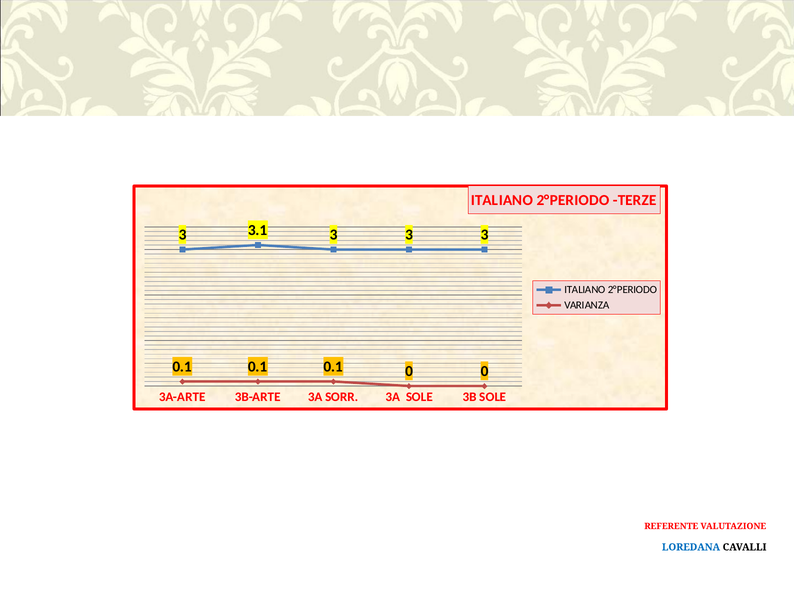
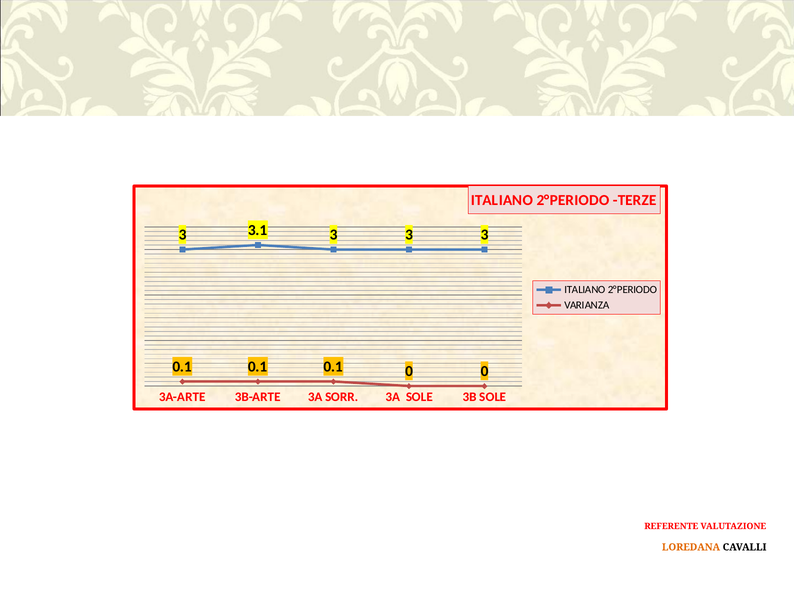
LOREDANA colour: blue -> orange (691, 548)
